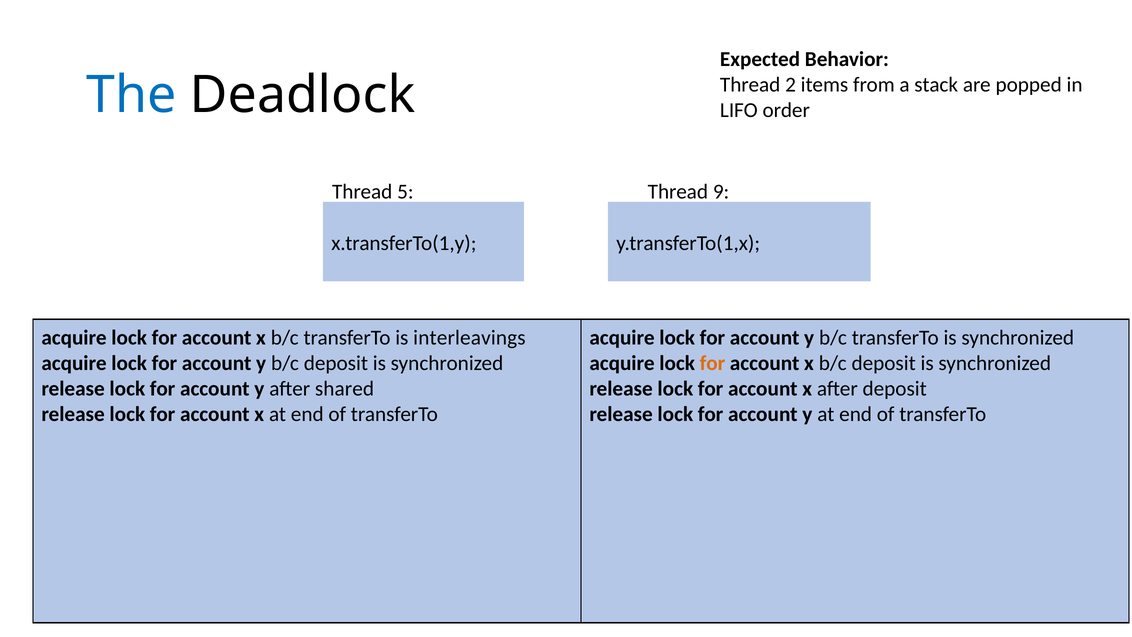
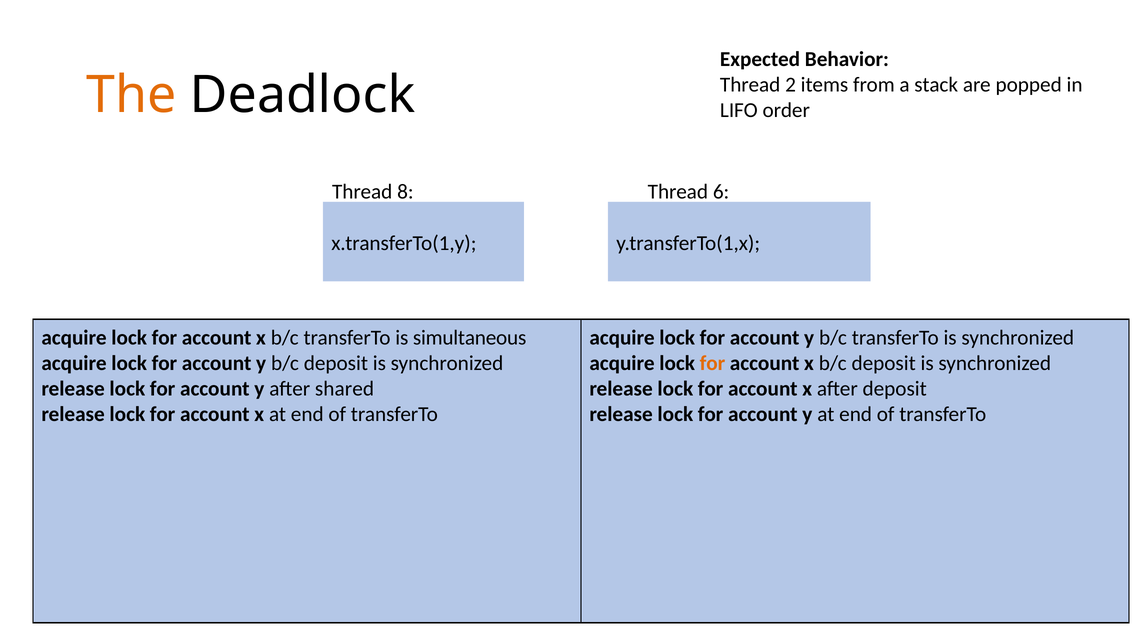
The colour: blue -> orange (131, 95)
5: 5 -> 8 (405, 192)
9: 9 -> 6 (721, 192)
interleavings: interleavings -> simultaneous (470, 338)
